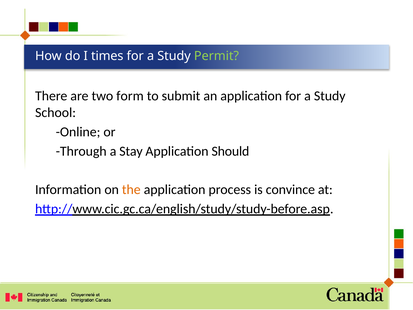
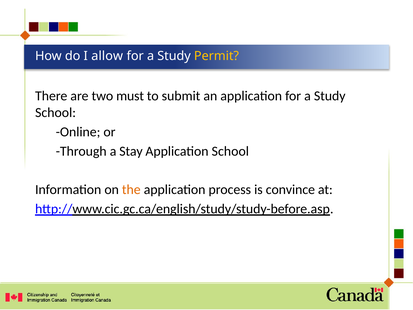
times: times -> allow (107, 56)
Permit colour: light green -> yellow (216, 56)
form: form -> must (130, 96)
Application Should: Should -> School (230, 151)
